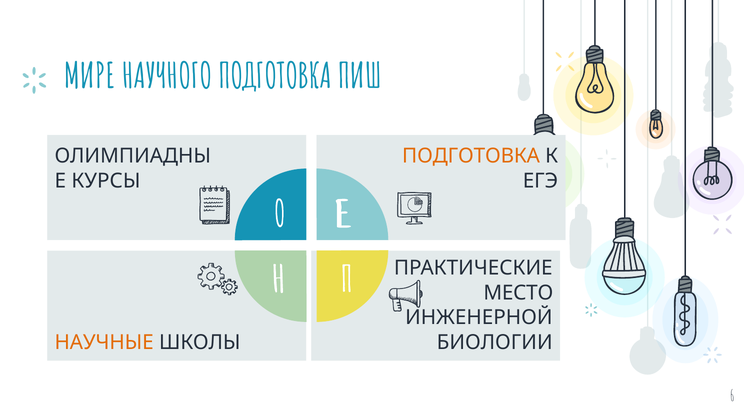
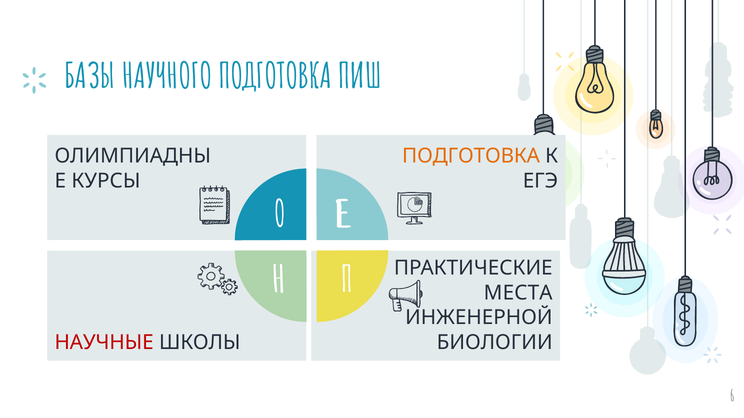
МИРЕ: МИРЕ -> БАЗЫ (90, 77)
МЕСТО: МЕСТО -> МЕСТА (518, 293)
НАУЧНЫЕ colour: orange -> red (104, 343)
